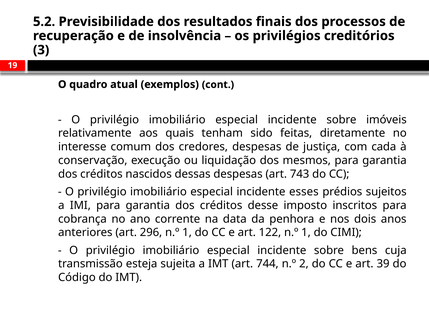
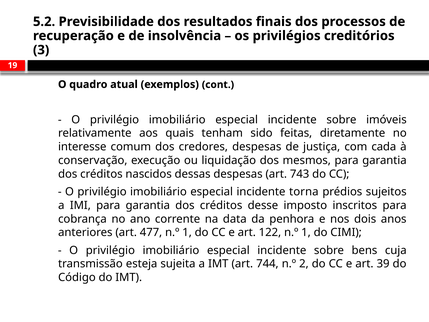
esses: esses -> torna (304, 192)
296: 296 -> 477 (151, 232)
